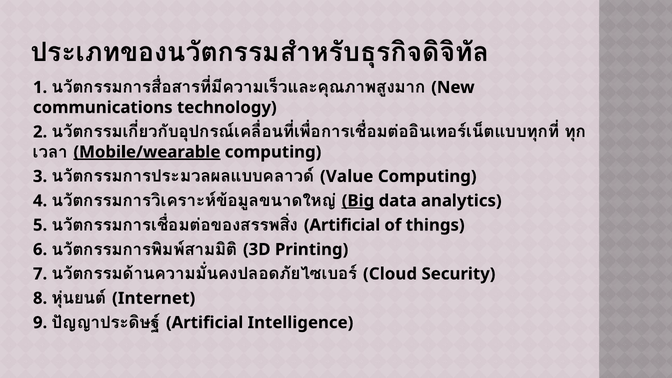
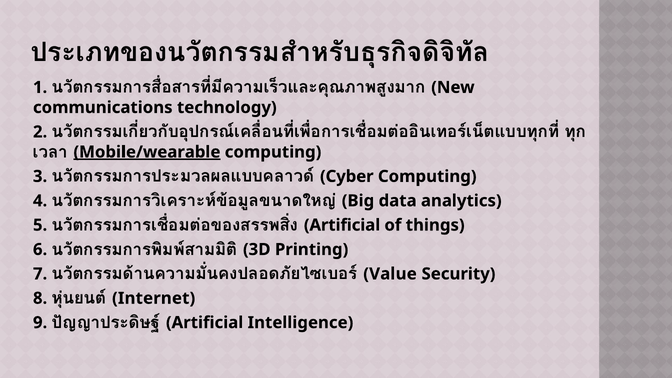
Value: Value -> Cyber (347, 176)
Big underline: present -> none (358, 201)
Cloud: Cloud -> Value (390, 274)
